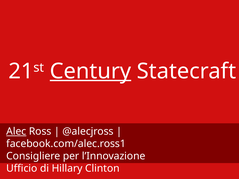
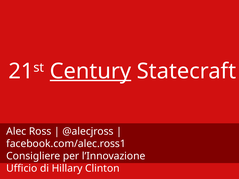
Alec underline: present -> none (16, 132)
